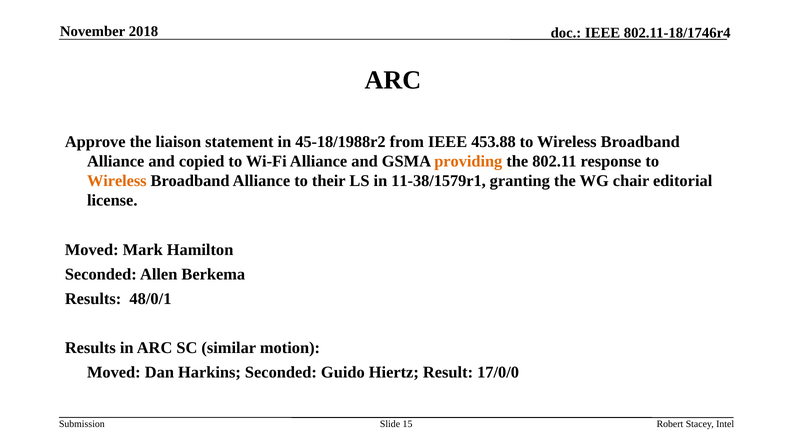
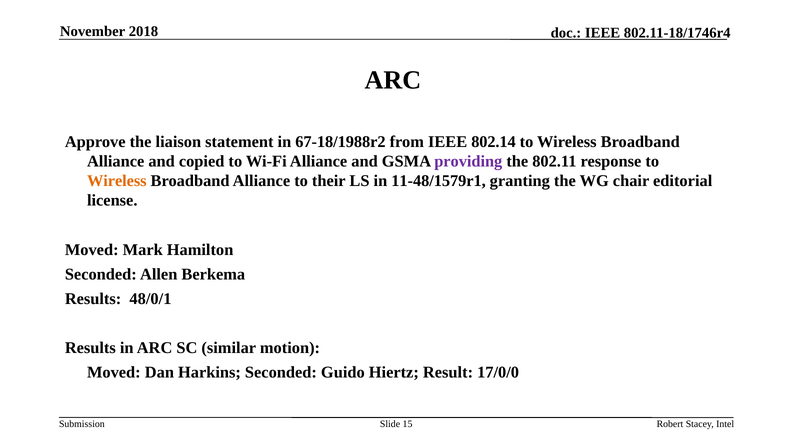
45-18/1988r2: 45-18/1988r2 -> 67-18/1988r2 (340, 142)
453.88: 453.88 -> 802.14 (494, 142)
providing colour: orange -> purple (468, 161)
11-38/1579r1: 11-38/1579r1 -> 11-48/1579r1 (439, 181)
